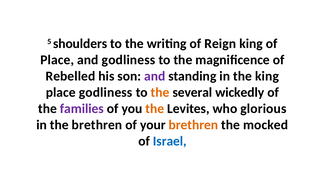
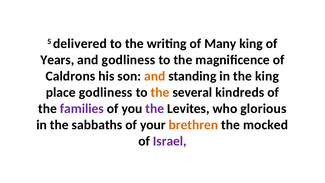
shoulders: shoulders -> delivered (80, 44)
Reign: Reign -> Many (220, 44)
Place: Place -> Years (57, 60)
Rebelled: Rebelled -> Caldrons (70, 76)
and colour: purple -> orange (155, 76)
wickedly: wickedly -> kindreds (240, 92)
the colour: orange -> purple (155, 109)
the brethren: brethren -> sabbaths (97, 125)
Israel colour: blue -> purple (170, 141)
